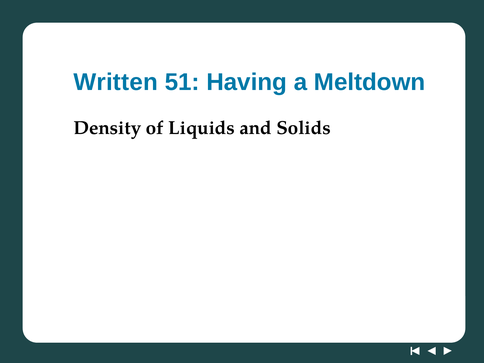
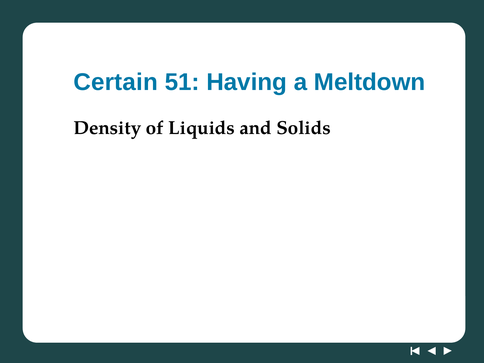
Written: Written -> Certain (116, 82)
